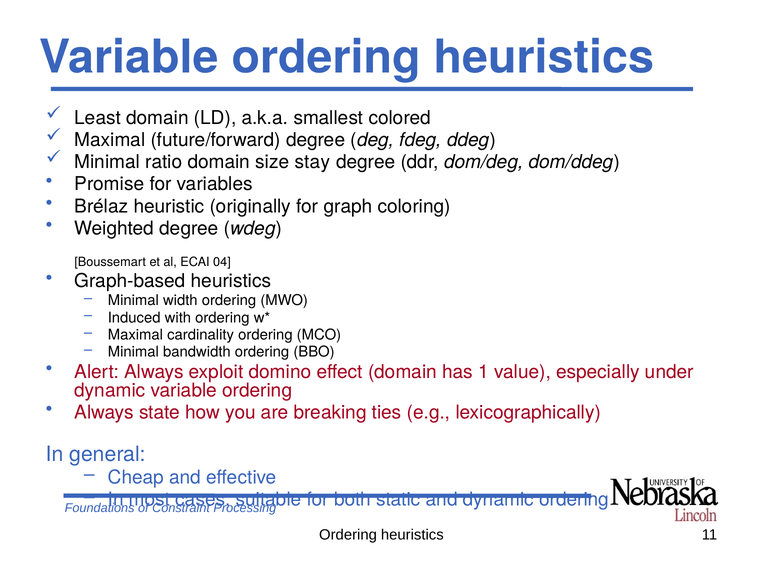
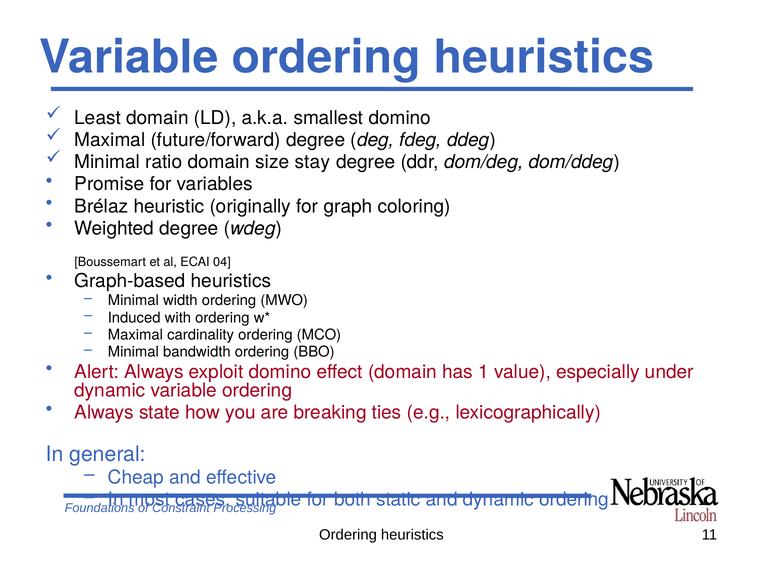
smallest colored: colored -> domino (400, 118)
